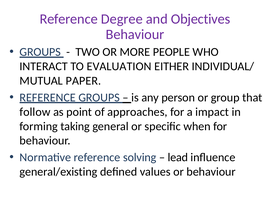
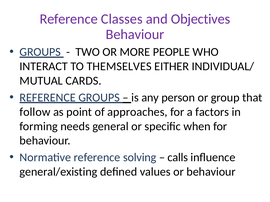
Degree: Degree -> Classes (122, 19)
EVALUATION: EVALUATION -> THEMSELVES (119, 67)
PAPER: PAPER -> CARDS (83, 81)
impact: impact -> factors (212, 112)
taking: taking -> needs (75, 127)
lead: lead -> calls (178, 158)
